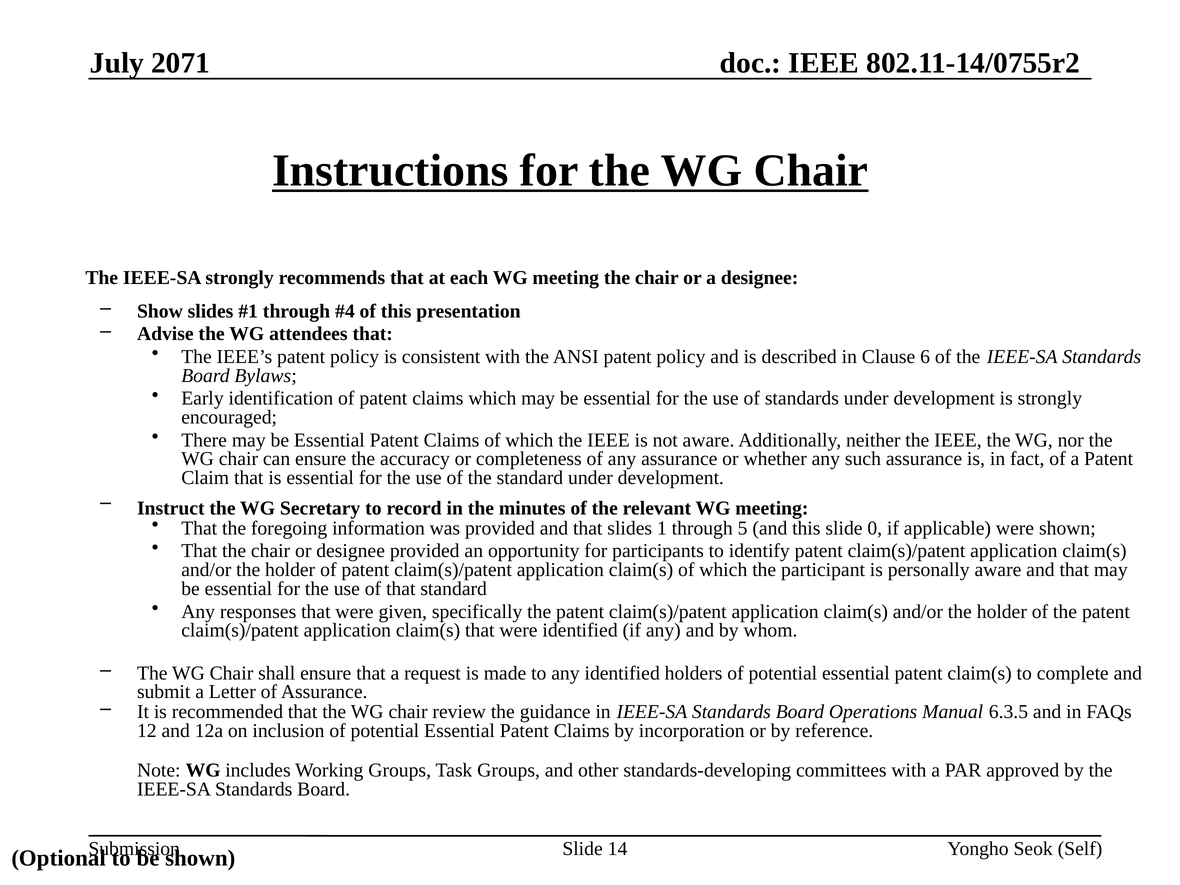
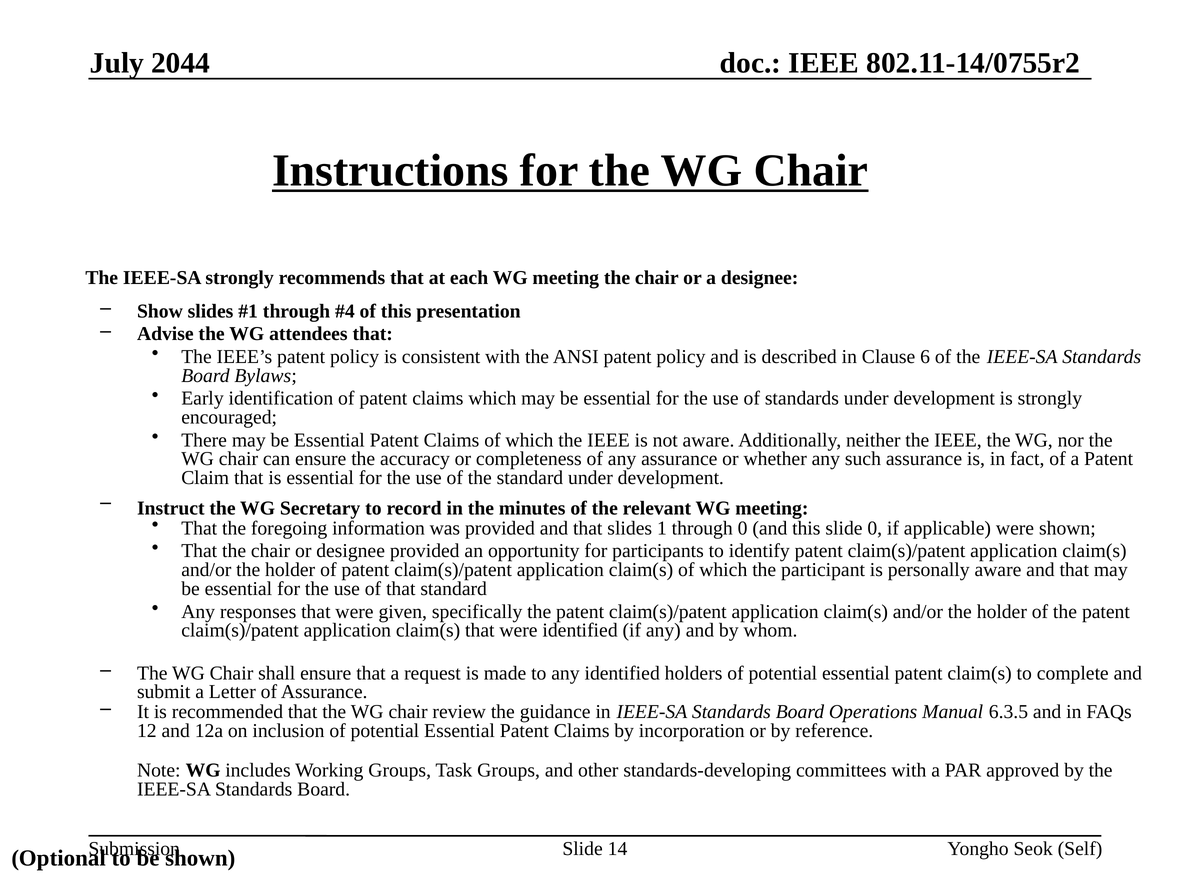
2071: 2071 -> 2044 (181, 63)
through 5: 5 -> 0 (743, 528)
